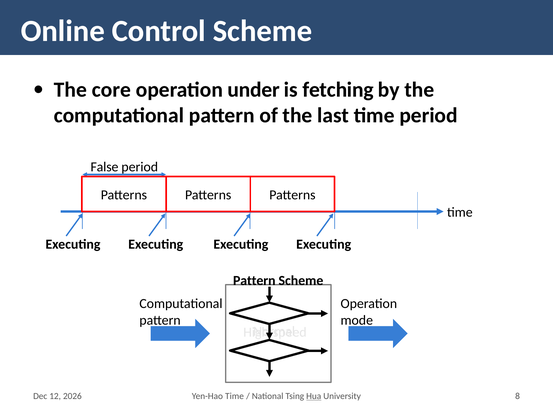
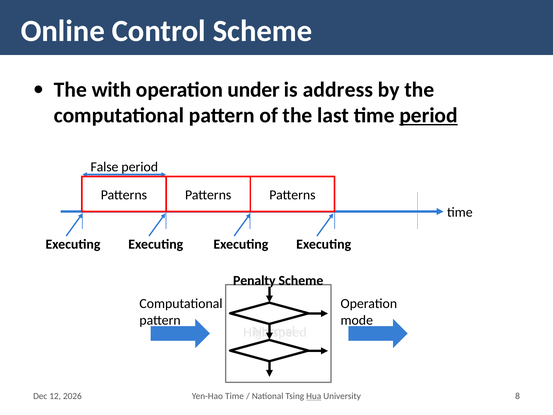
core: core -> with (112, 90)
fetching: fetching -> address (338, 90)
period underline: none -> present (429, 115)
Pattern: Pattern -> Penalty (254, 280)
